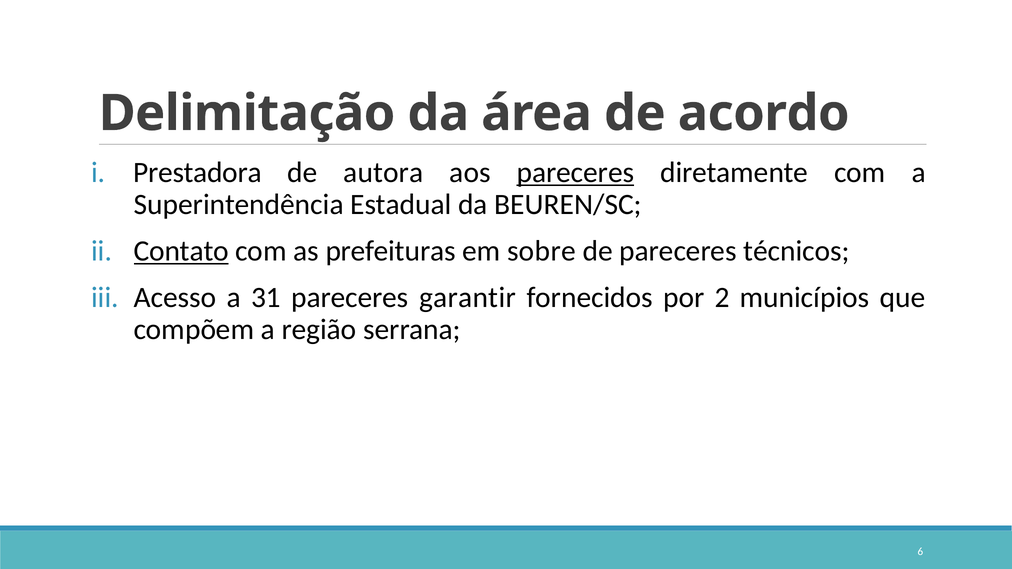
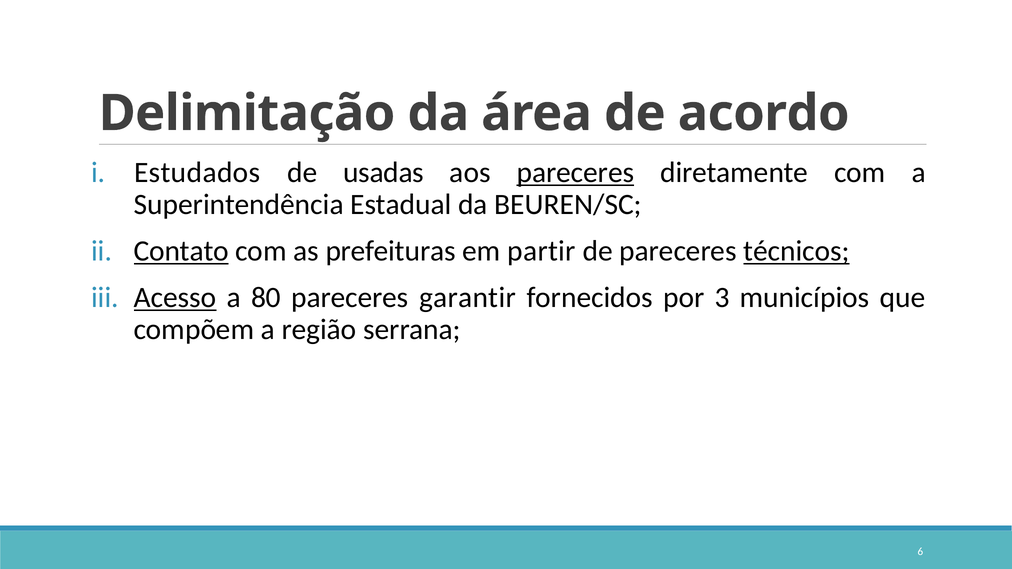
Prestadora: Prestadora -> Estudados (197, 173)
autora: autora -> usadas (384, 173)
sobre: sobre -> partir (541, 251)
técnicos underline: none -> present (796, 251)
Acesso underline: none -> present (175, 298)
31: 31 -> 80 (266, 298)
2: 2 -> 3 (722, 298)
